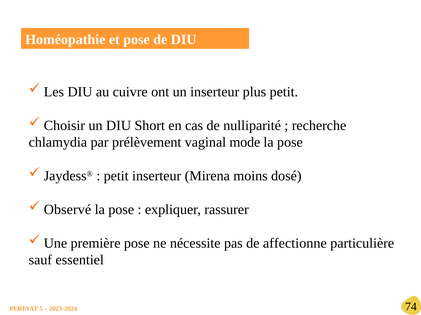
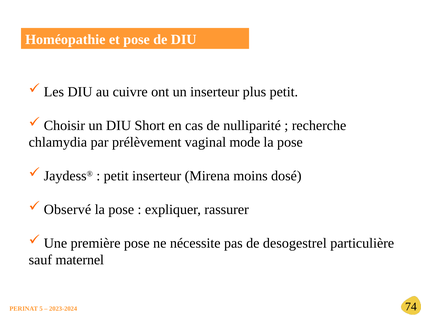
affectionne: affectionne -> desogestrel (295, 244)
essentiel: essentiel -> maternel (80, 261)
